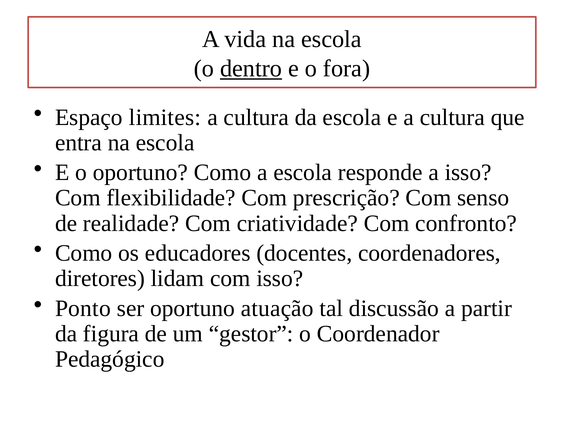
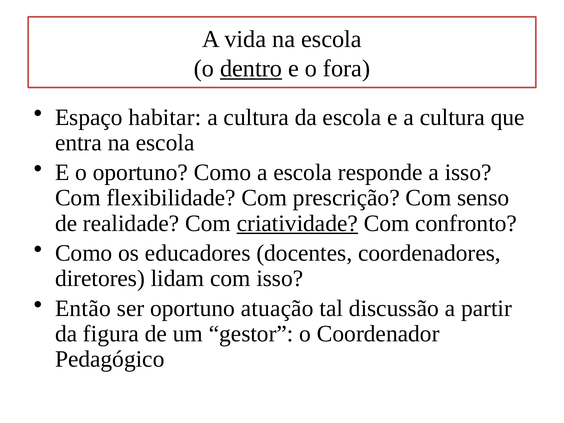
limites: limites -> habitar (165, 117)
criatividade underline: none -> present (297, 223)
Ponto: Ponto -> Então (83, 308)
